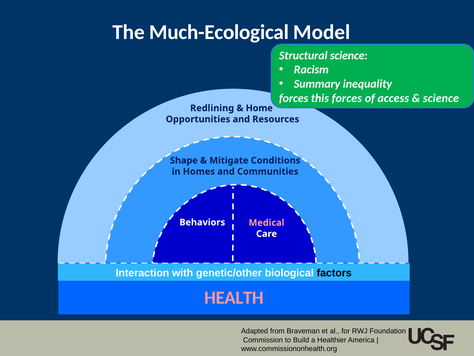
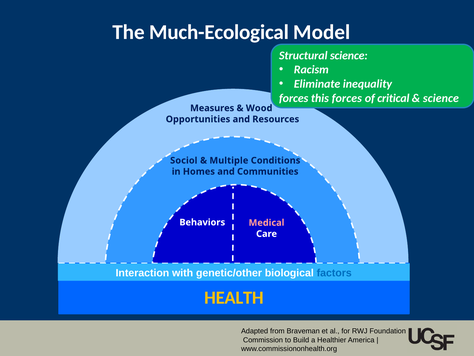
Summary: Summary -> Eliminate (317, 84)
access: access -> critical (393, 98)
Redlining: Redlining -> Measures (212, 108)
Home: Home -> Wood (259, 108)
Shape: Shape -> Sociol (184, 160)
Mitigate: Mitigate -> Multiple (229, 160)
factors colour: black -> blue (334, 272)
HEALTH colour: pink -> yellow (234, 297)
